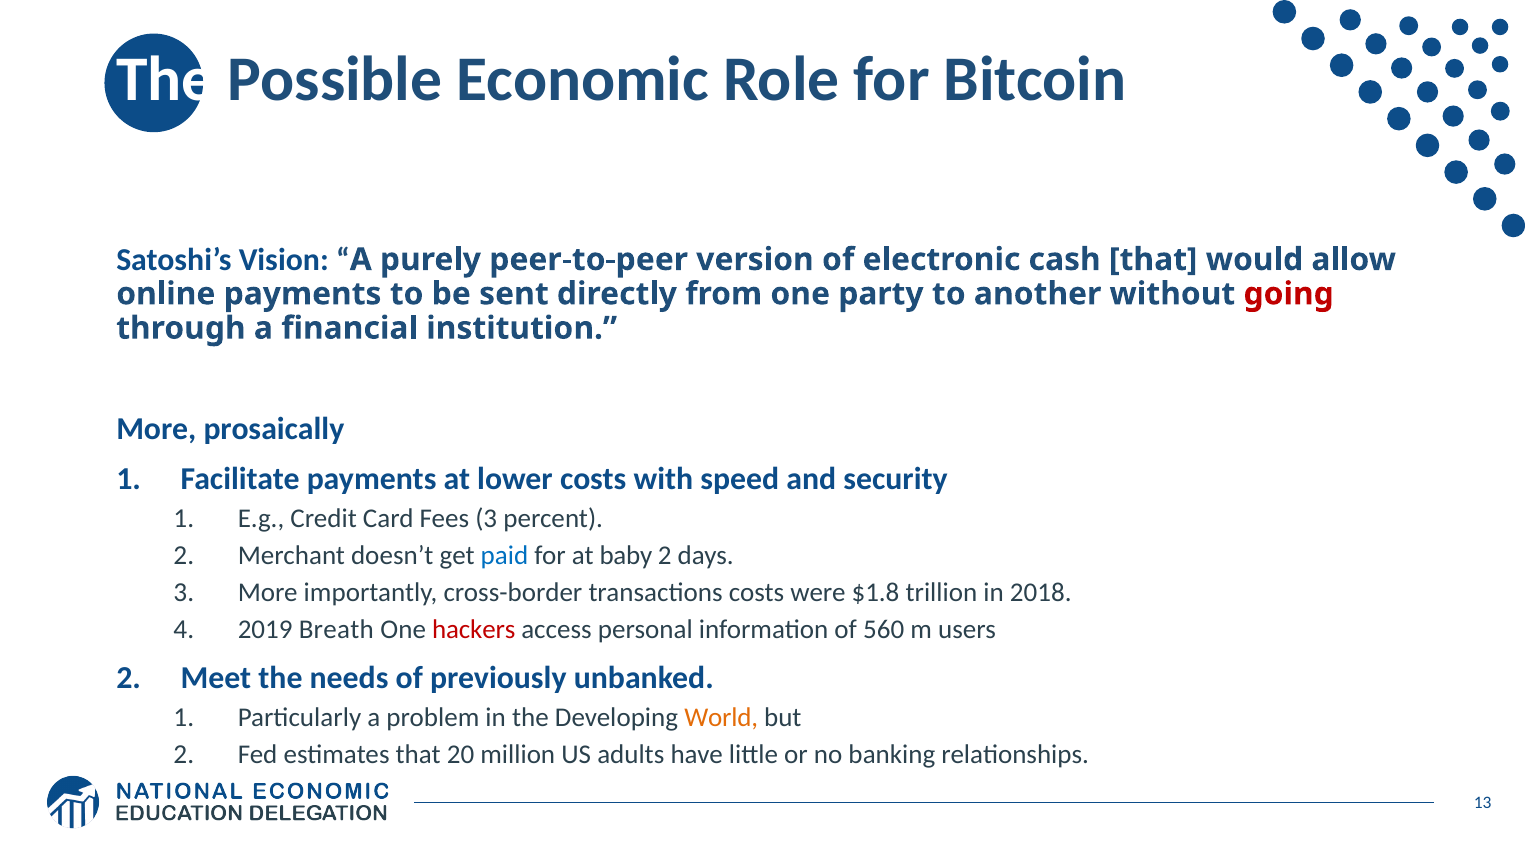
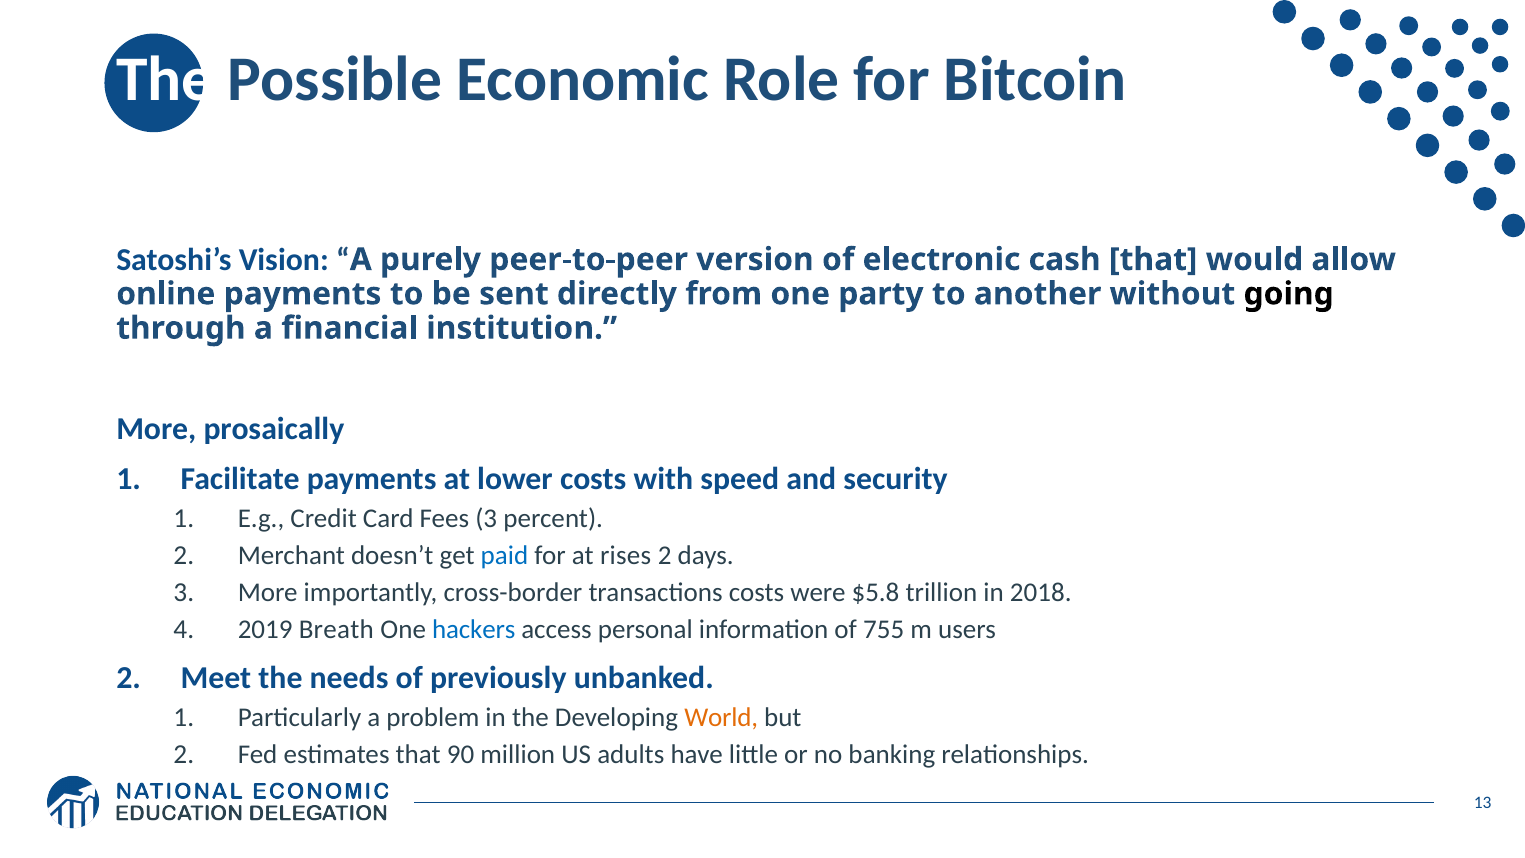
going colour: red -> black (1289, 294)
baby: baby -> rises (626, 556)
$1.8: $1.8 -> $5.8 (876, 593)
hackers colour: red -> blue (474, 630)
560: 560 -> 755 (884, 630)
20: 20 -> 90 (461, 754)
